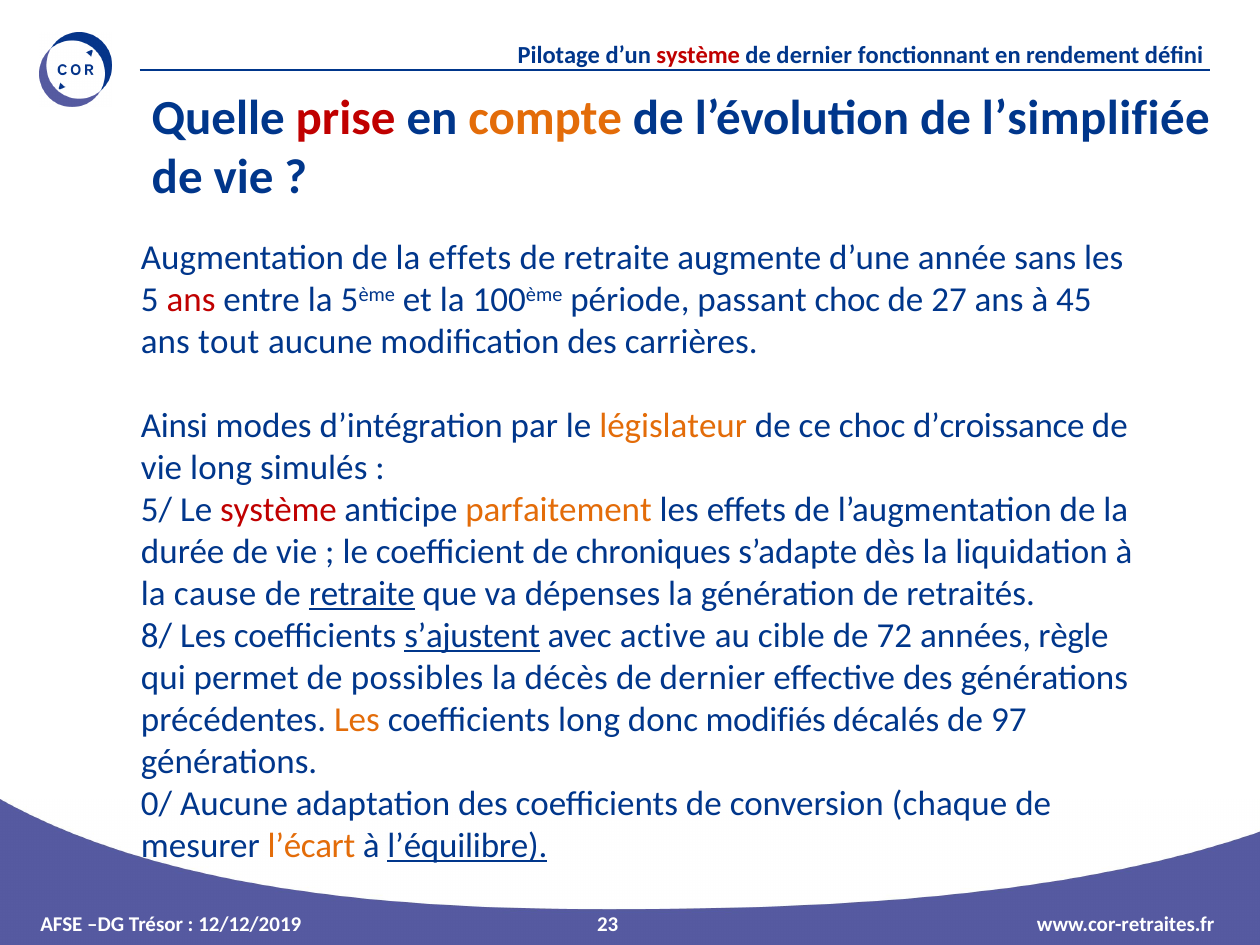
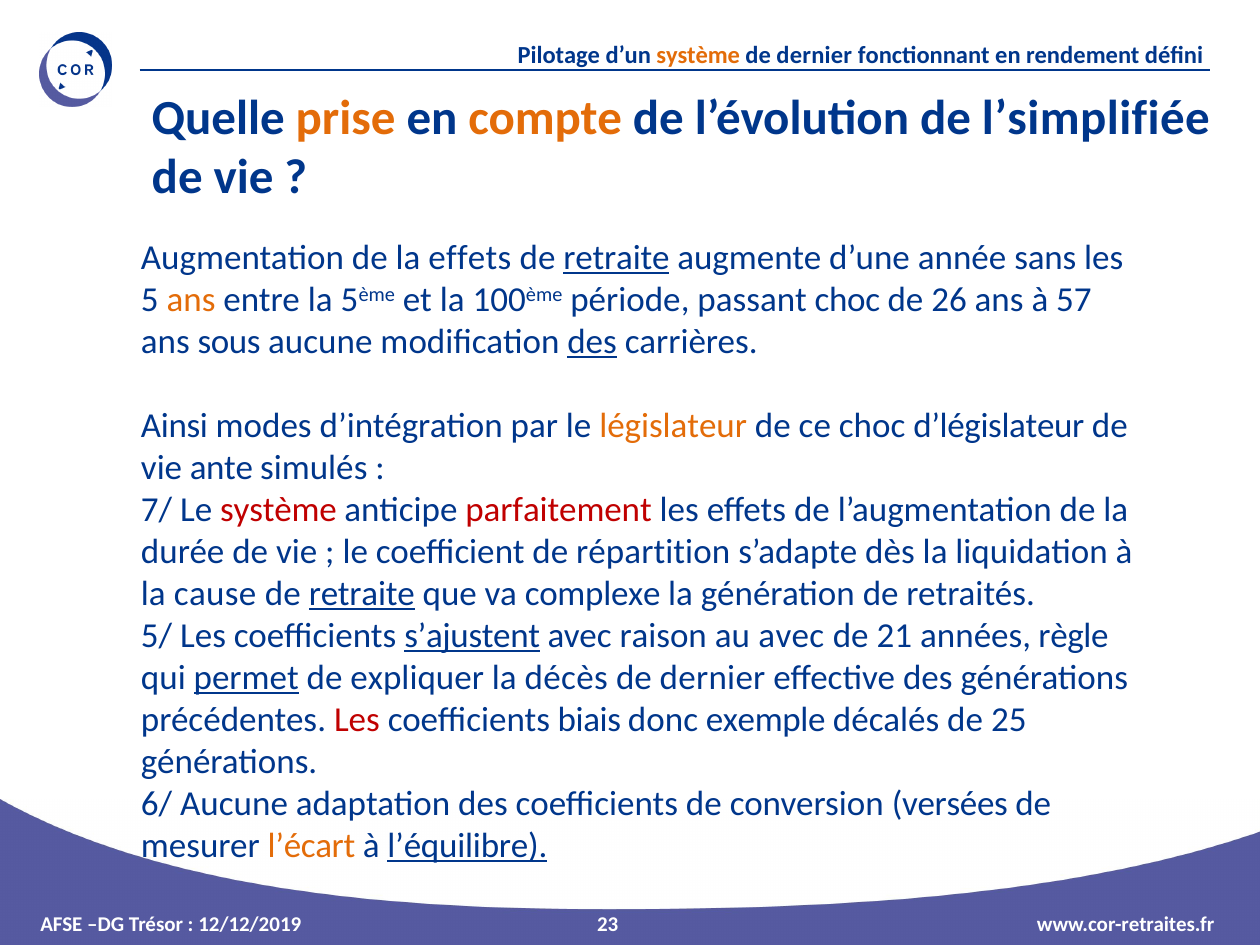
système colour: red -> orange (698, 55)
prise colour: red -> orange (346, 118)
retraite underline: none -> present (616, 258)
ans colour: red -> orange (191, 300)
27: 27 -> 26 (949, 300)
45: 45 -> 57 (1074, 300)
tout: tout -> sous (229, 342)
des underline: none -> present (592, 342)
d’croissance: d’croissance -> d’législateur (999, 426)
vie long: long -> ante (221, 468)
5/: 5/ -> 7/ (157, 510)
parfaitement colour: orange -> red (559, 510)
chroniques: chroniques -> répartition (653, 552)
dépenses: dépenses -> complexe (593, 594)
8/: 8/ -> 5/ (157, 636)
active: active -> raison (663, 636)
au cible: cible -> avec (791, 636)
72: 72 -> 21 (894, 636)
permet underline: none -> present (246, 678)
possibles: possibles -> expliquer (417, 678)
Les colour: orange -> red (357, 720)
coefficients long: long -> biais (589, 720)
modifiés: modifiés -> exemple (766, 720)
97: 97 -> 25 (1009, 720)
0/: 0/ -> 6/ (157, 804)
chaque: chaque -> versées (950, 804)
